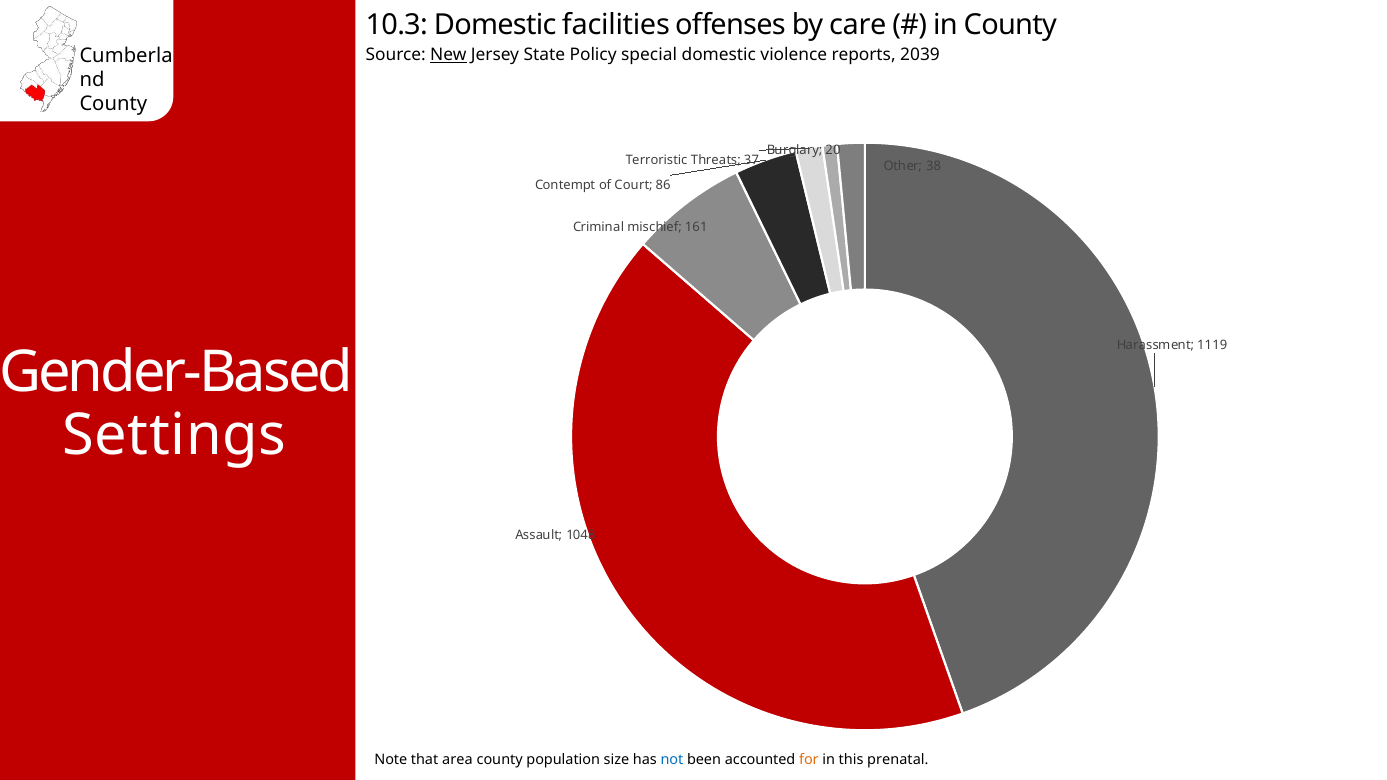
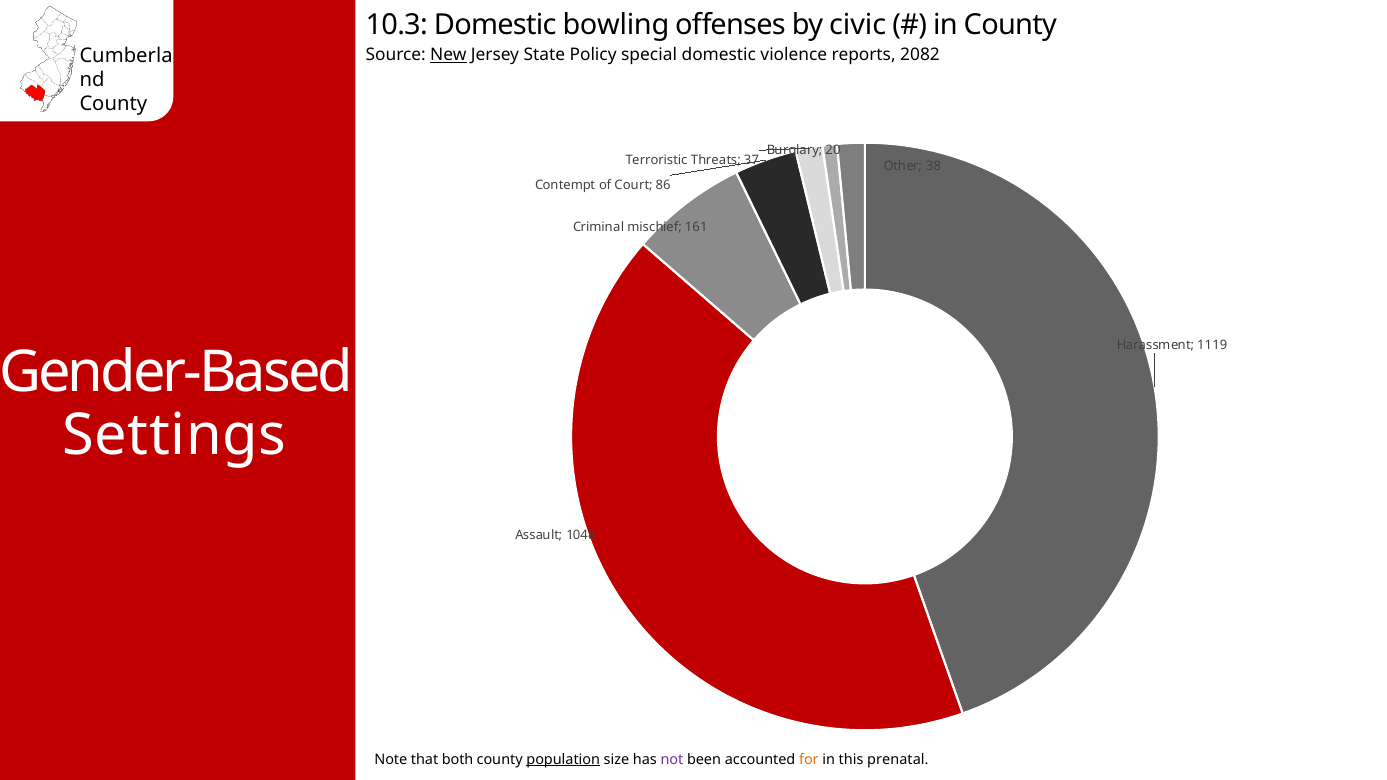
facilities: facilities -> bowling (616, 24)
care: care -> civic (858, 24)
2039: 2039 -> 2082 (920, 55)
area: area -> both (458, 760)
population underline: none -> present (563, 760)
not colour: blue -> purple (672, 760)
